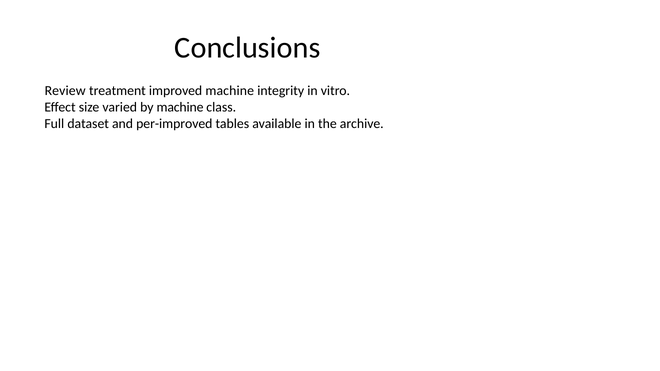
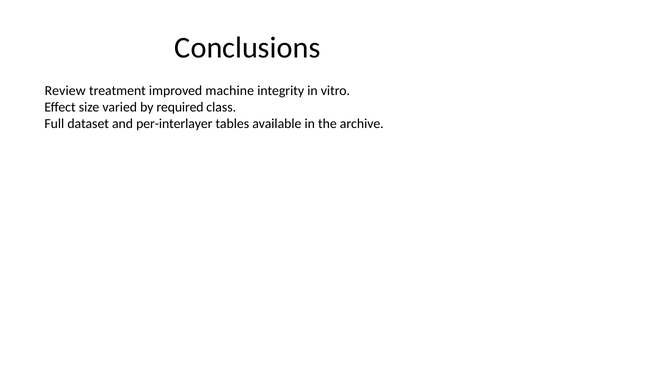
by machine: machine -> required (180, 107)
per-improved: per-improved -> per-interlayer (174, 124)
